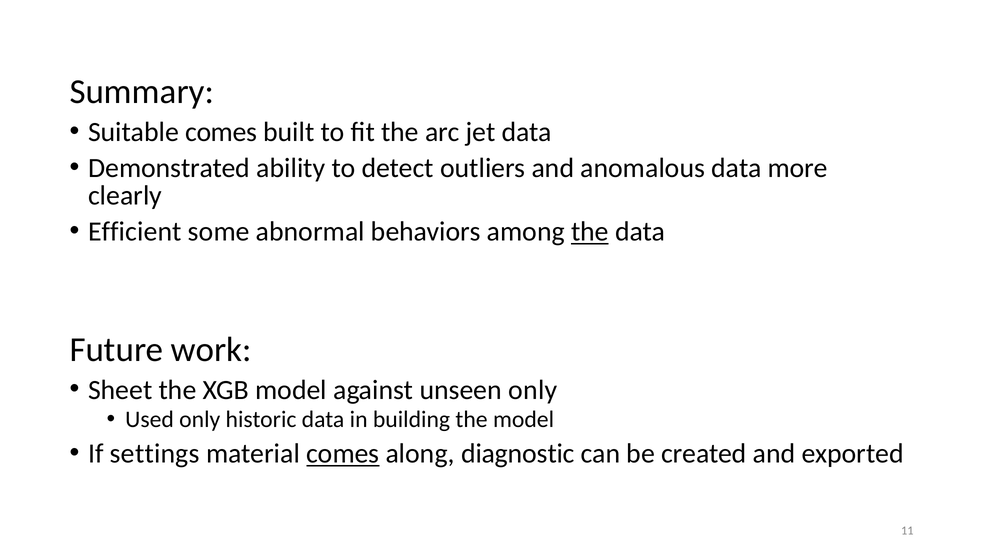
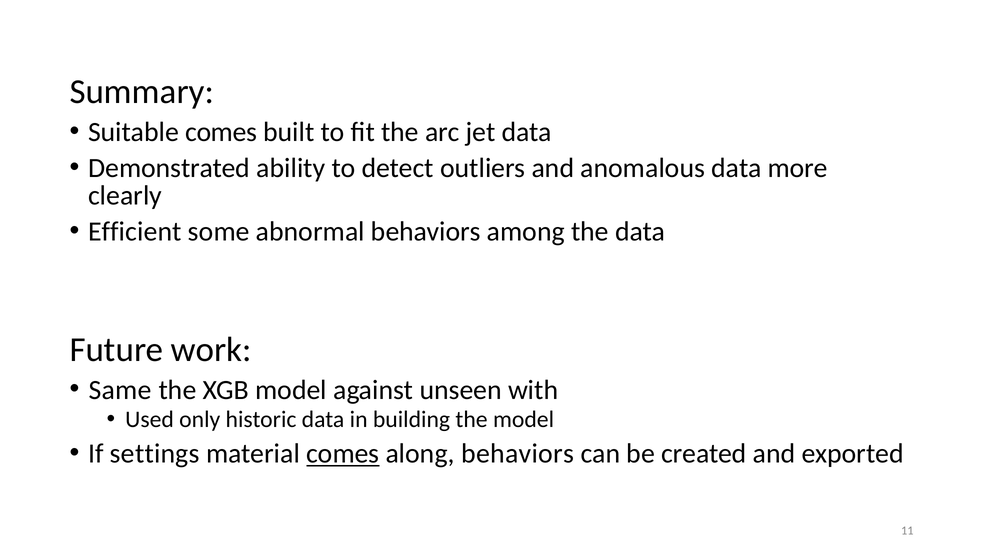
the underline: present -> none (590, 232)
Sheet: Sheet -> Same (120, 390)
unseen only: only -> with (533, 390)
along diagnostic: diagnostic -> behaviors (518, 454)
